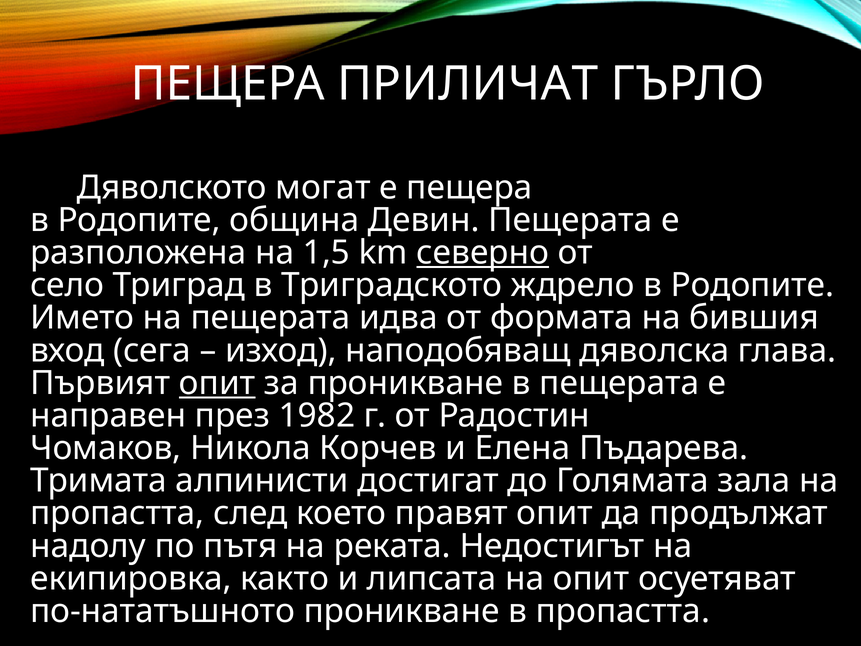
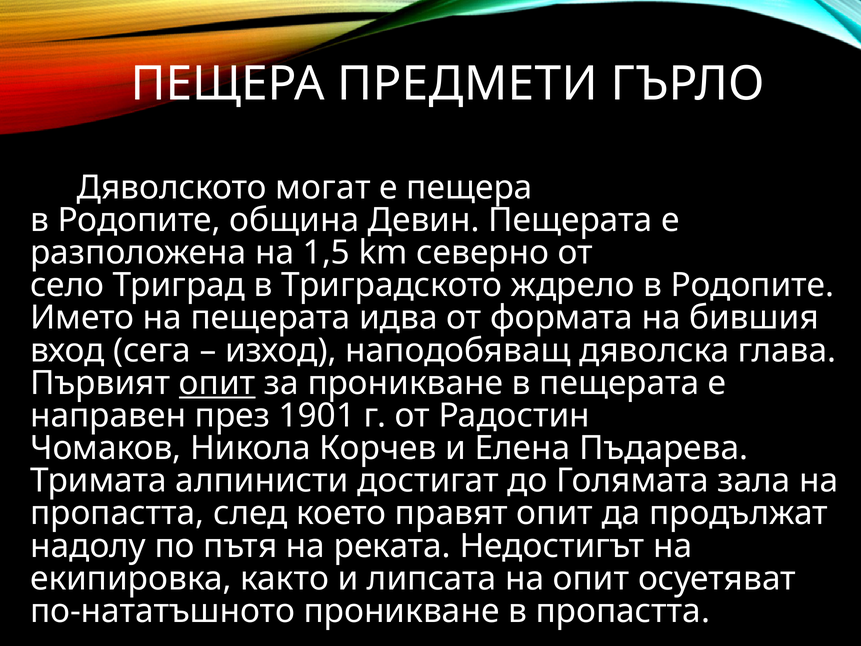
ПРИЛИЧАТ: ПРИЛИЧАТ -> ПРЕДМЕТИ (468, 84)
северно underline: present -> none (483, 253)
1982: 1982 -> 1901 (317, 416)
